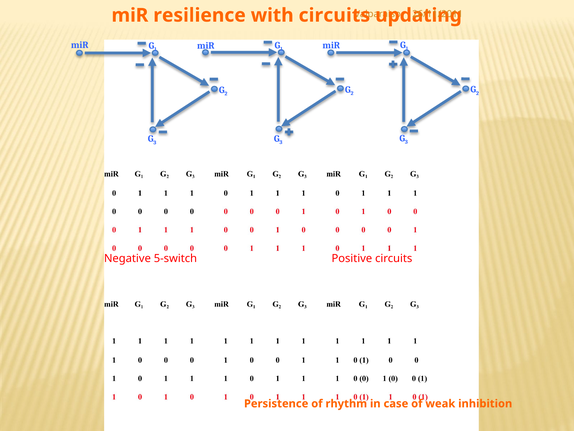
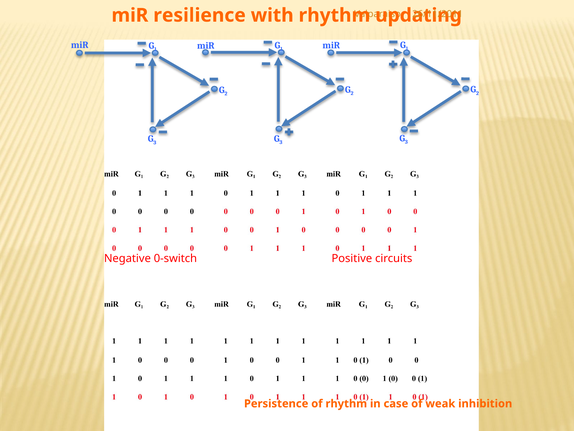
with circuits: circuits -> rhythm (334, 15)
5-switch: 5-switch -> 0-switch (175, 258)
